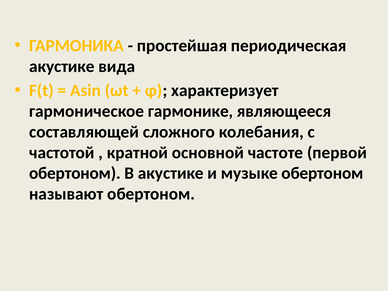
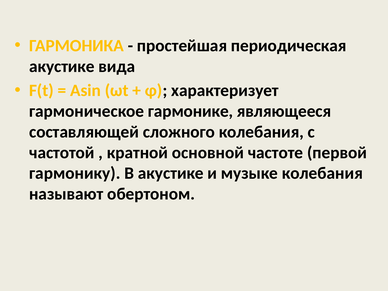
обертоном: обертоном -> гармонику (75, 173)
музыке обертоном: обертоном -> колебания (322, 173)
